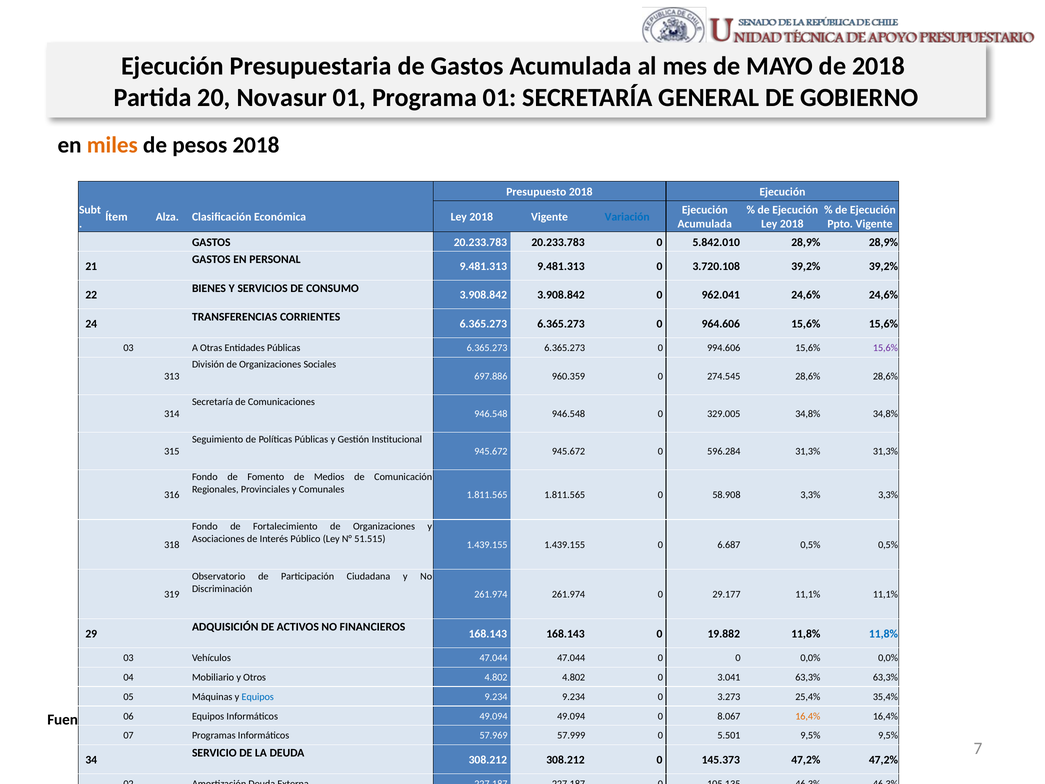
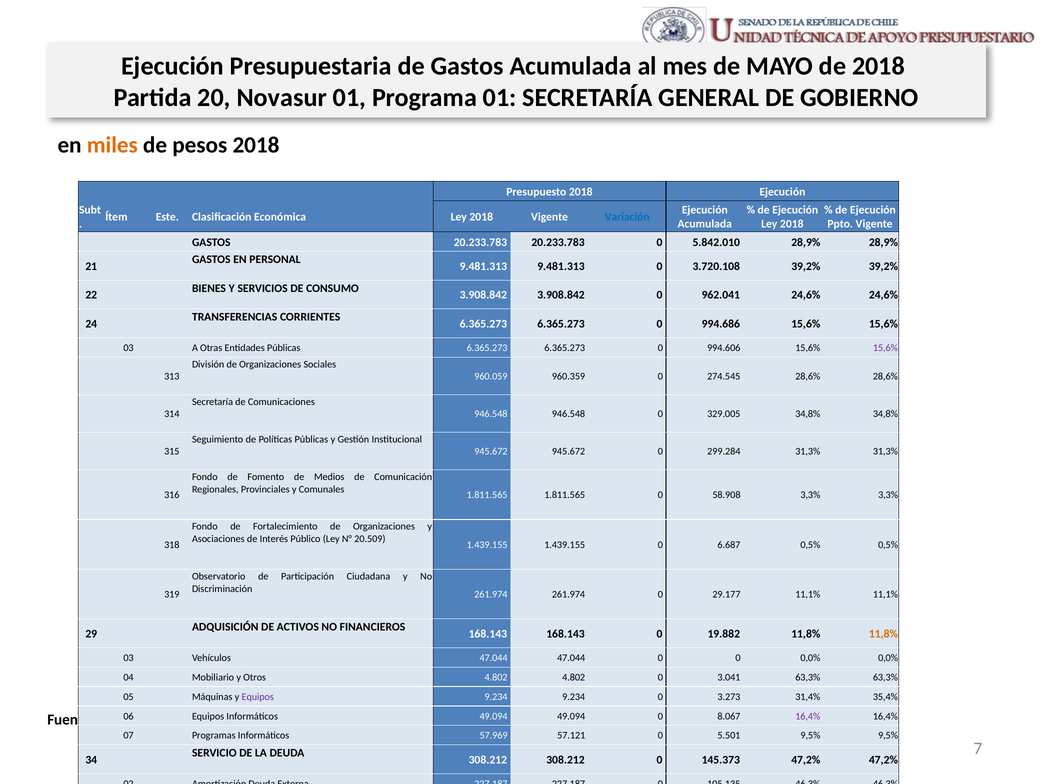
Alza: Alza -> Este (167, 217)
964.606: 964.606 -> 994.686 (721, 324)
697.886: 697.886 -> 960.059 (491, 376)
596.284: 596.284 -> 299.284 (724, 451)
51.515: 51.515 -> 20.509 (370, 539)
11,8% colour: blue -> orange (883, 634)
Equipos colour: blue -> purple (258, 697)
25,4%: 25,4% -> 31,4% (808, 697)
16,4% colour: orange -> purple (808, 716)
57.999: 57.999 -> 57.121 (571, 735)
